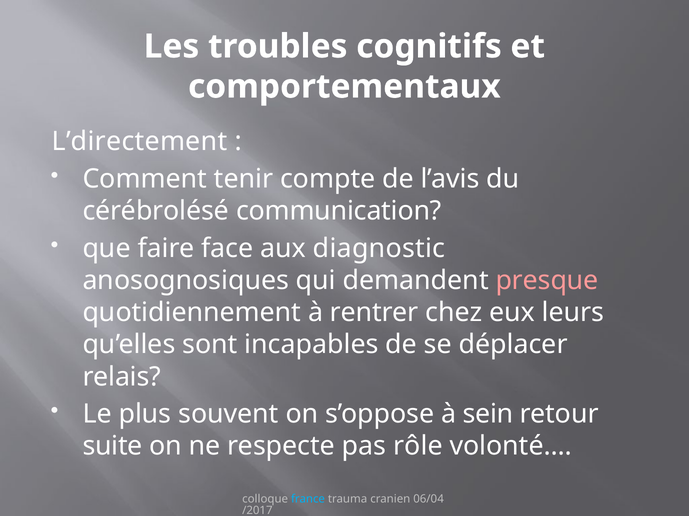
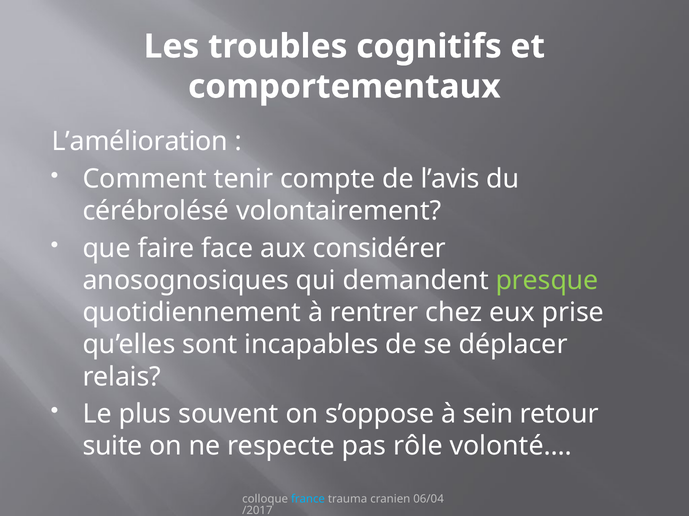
L’directement: L’directement -> L’amélioration (140, 142)
communication: communication -> volontairement (339, 211)
diagnostic: diagnostic -> considérer (379, 249)
presque colour: pink -> light green (547, 281)
leurs: leurs -> prise (573, 313)
